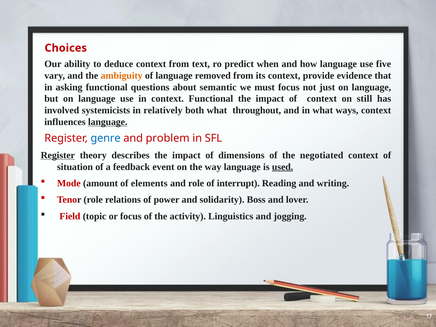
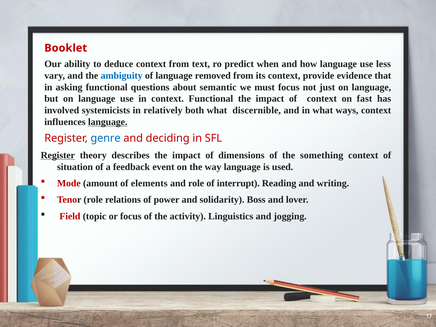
Choices: Choices -> Booklet (66, 48)
five: five -> less (384, 64)
ambiguity colour: orange -> blue (122, 76)
still: still -> fast (364, 99)
throughout: throughout -> discernible (257, 110)
problem: problem -> deciding (168, 138)
negotiated: negotiated -> something (322, 155)
used underline: present -> none (283, 167)
